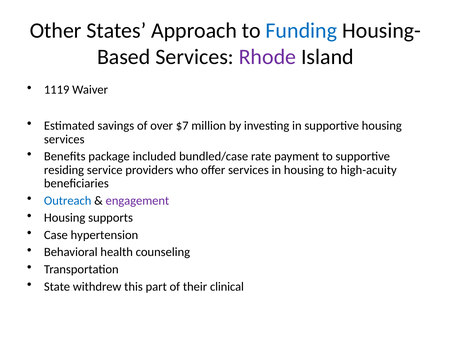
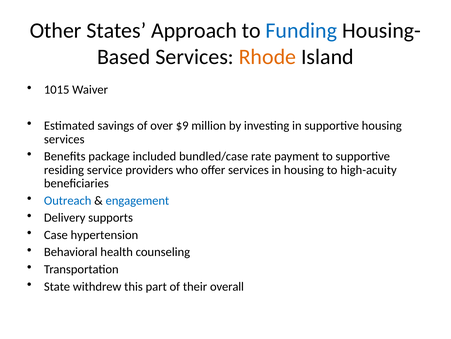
Rhode colour: purple -> orange (267, 57)
1119: 1119 -> 1015 (57, 90)
$7: $7 -> $9 (182, 125)
engagement colour: purple -> blue (137, 200)
Housing: Housing -> Delivery (65, 217)
clinical: clinical -> overall (227, 286)
